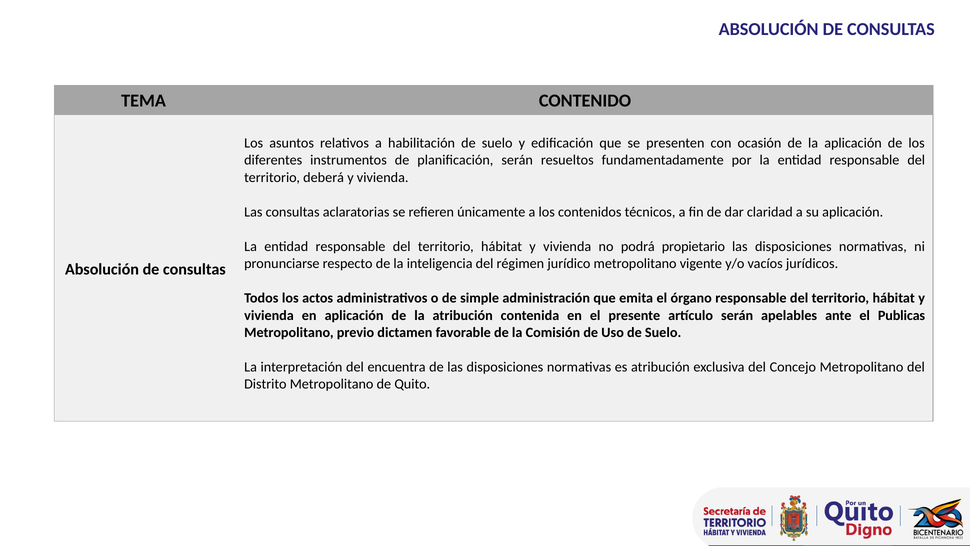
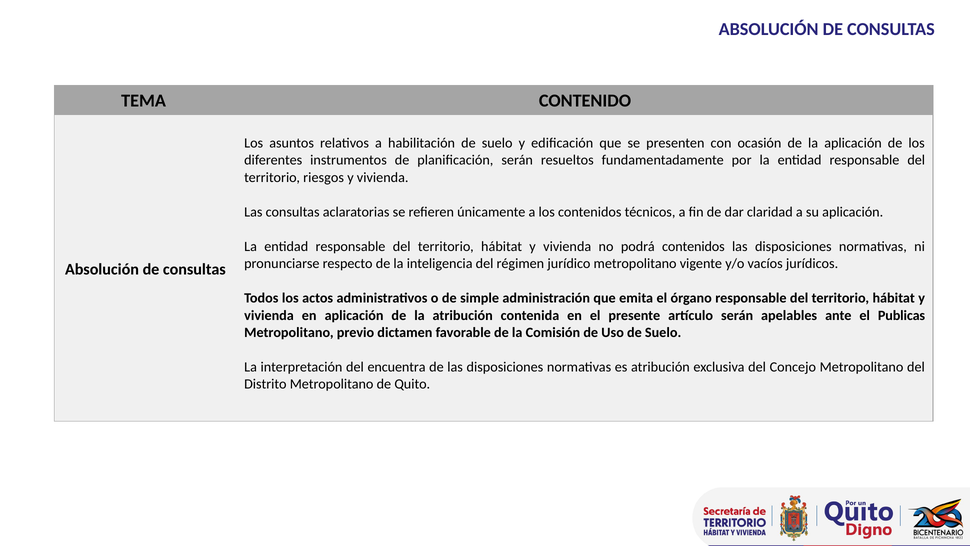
deberá: deberá -> riesgos (324, 177)
podrá propietario: propietario -> contenidos (693, 246)
